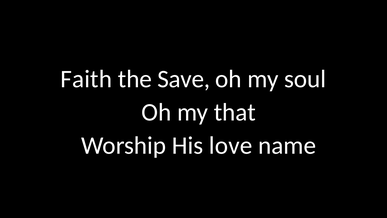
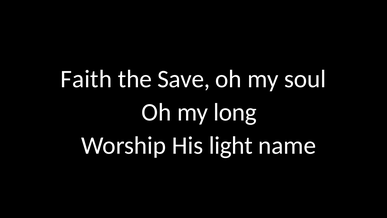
that: that -> long (235, 112)
love: love -> light (231, 145)
